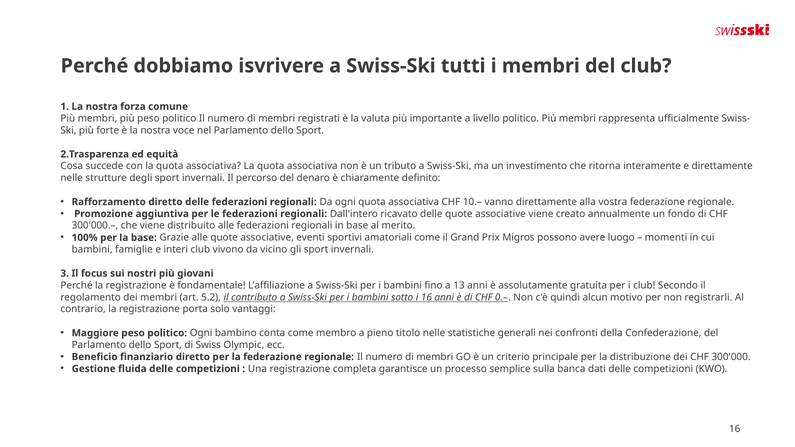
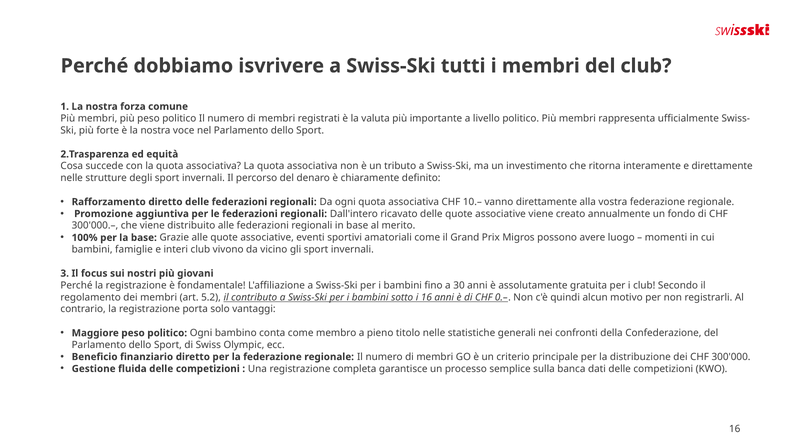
13: 13 -> 30 (459, 285)
